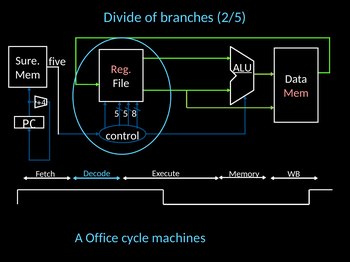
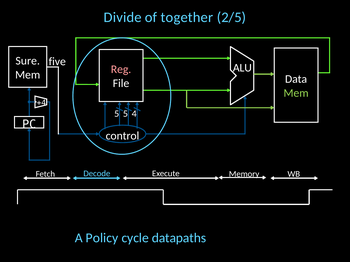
branches: branches -> together (187, 17)
ALU underline: present -> none (242, 68)
Mem colour: pink -> light green (296, 93)
8: 8 -> 4 (134, 114)
Office: Office -> Policy (102, 238)
machines: machines -> datapaths (179, 238)
